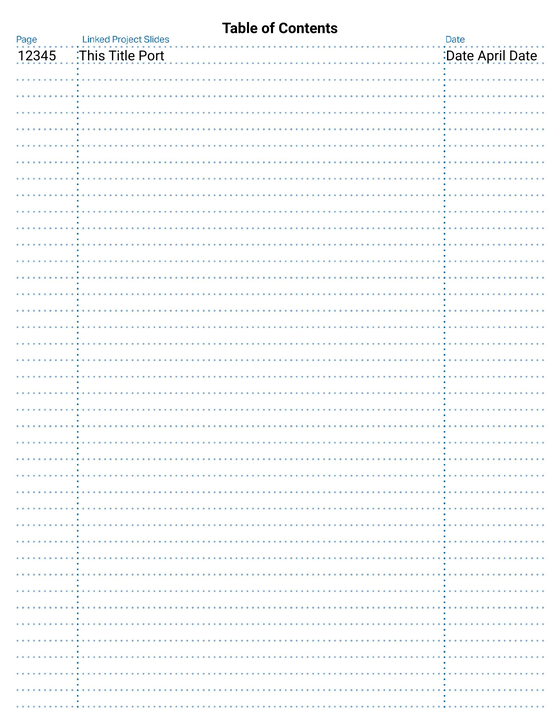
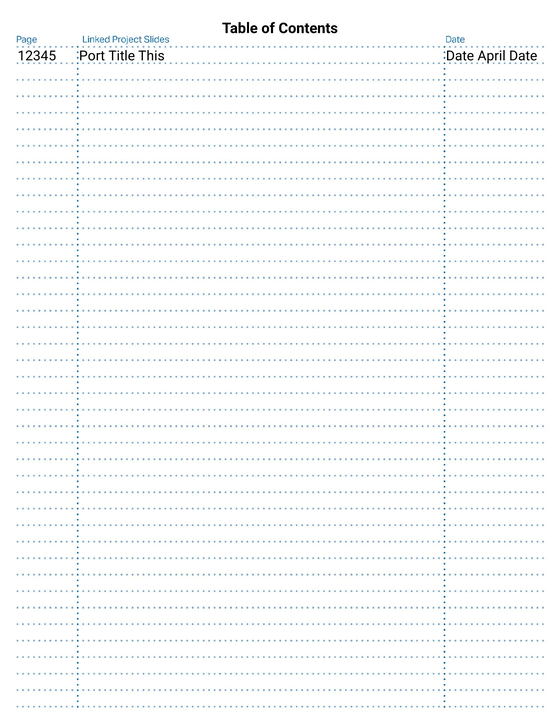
This: This -> Port (92, 56)
Port: Port -> This (151, 56)
